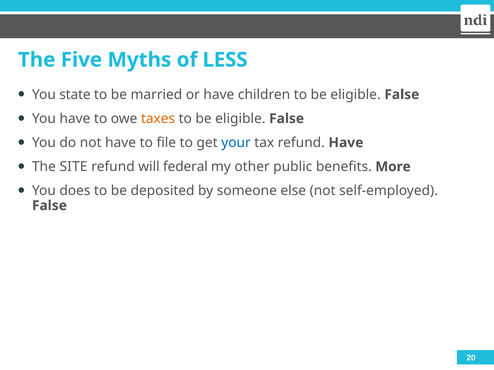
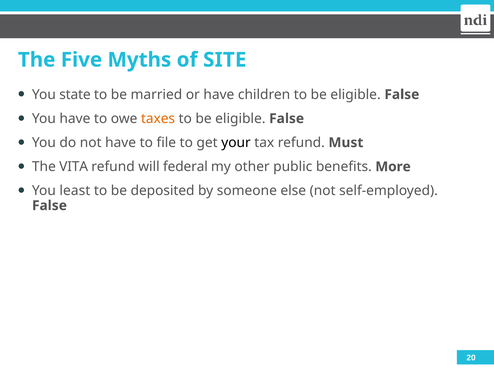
LESS: LESS -> SITE (225, 60)
your colour: blue -> black (236, 143)
refund Have: Have -> Must (346, 143)
SITE: SITE -> VITA (74, 167)
does: does -> least (75, 191)
